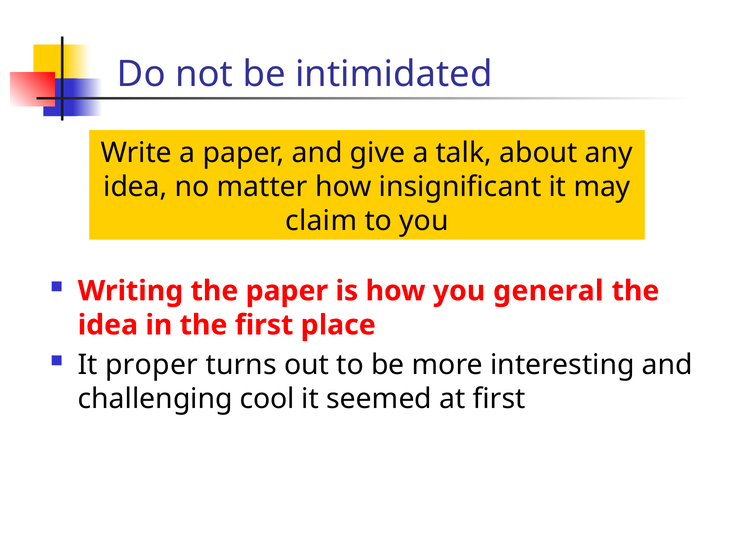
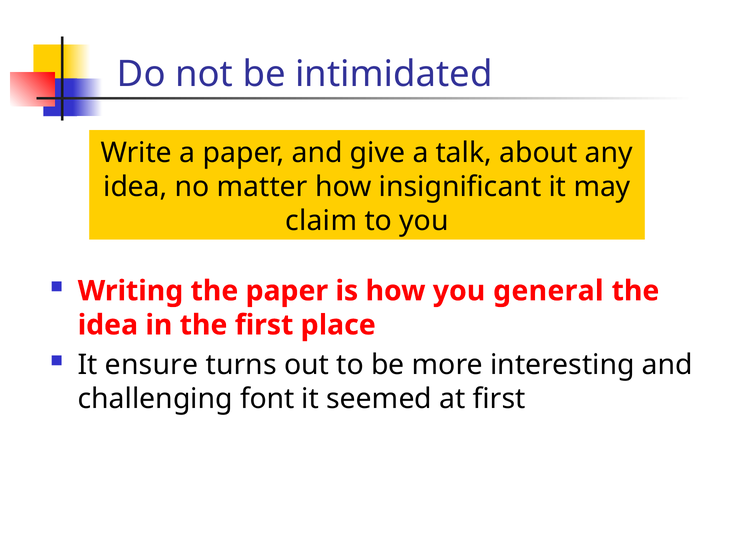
proper: proper -> ensure (152, 365)
cool: cool -> font (267, 399)
